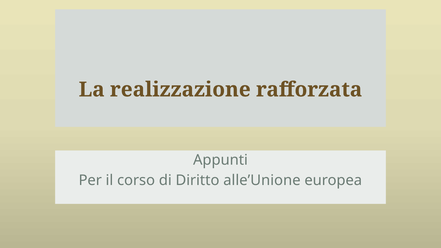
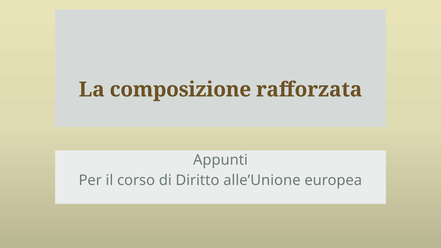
realizzazione: realizzazione -> composizione (180, 90)
